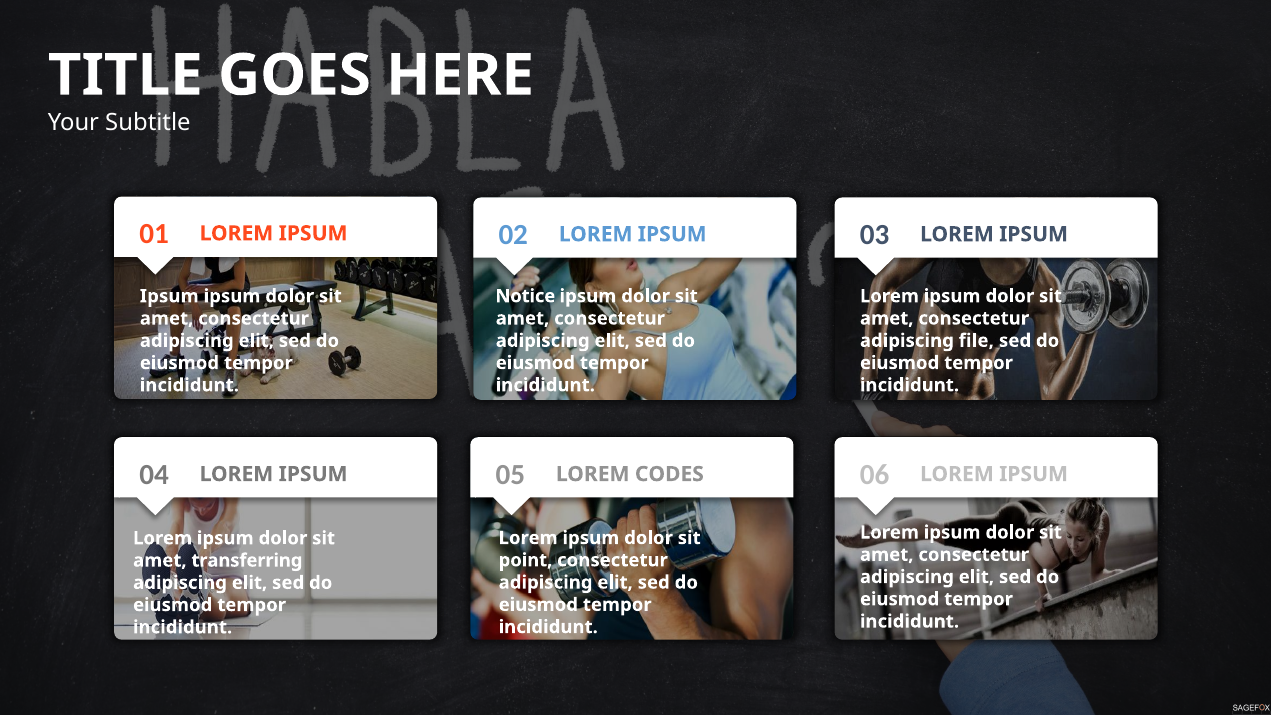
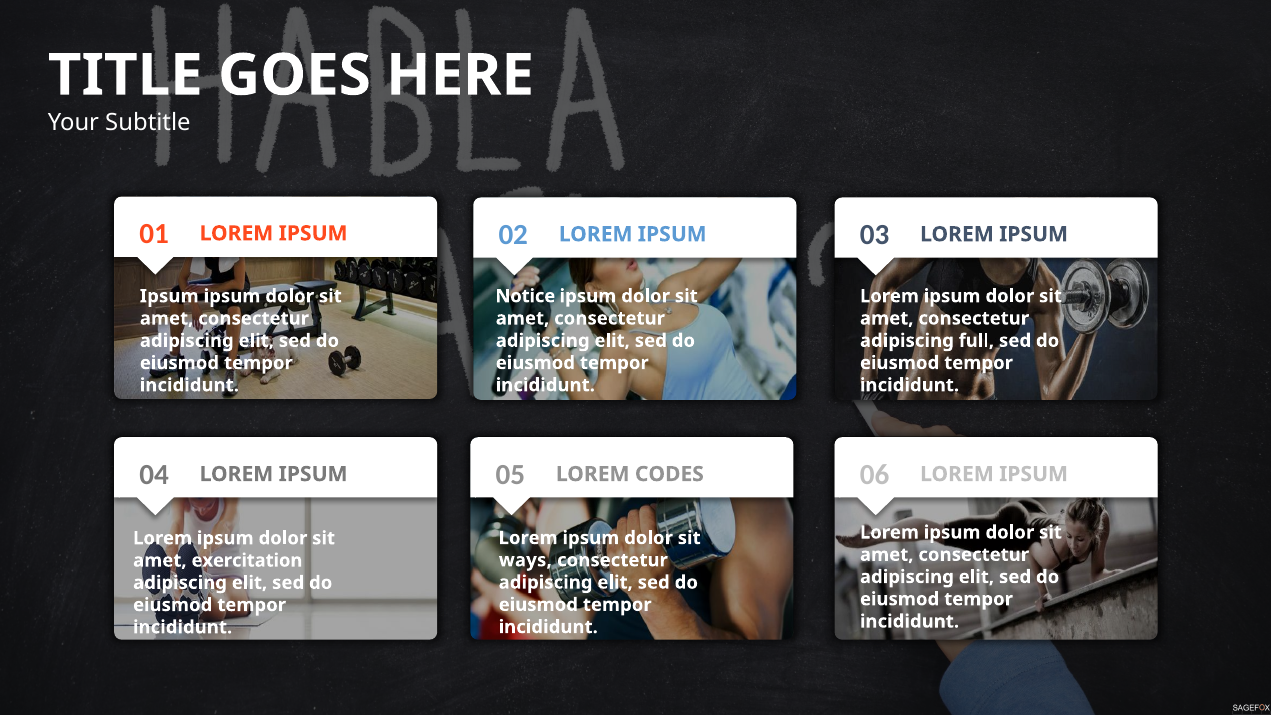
file: file -> full (976, 341)
point: point -> ways (525, 560)
transferring: transferring -> exercitation (247, 560)
